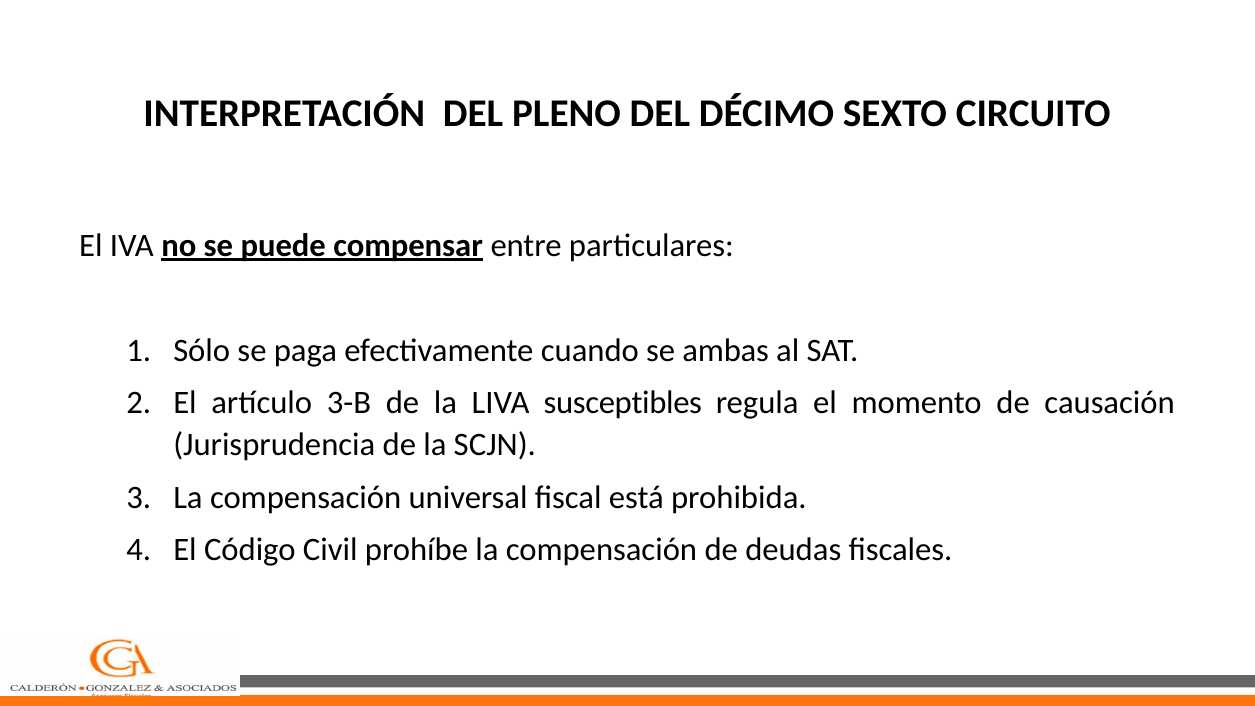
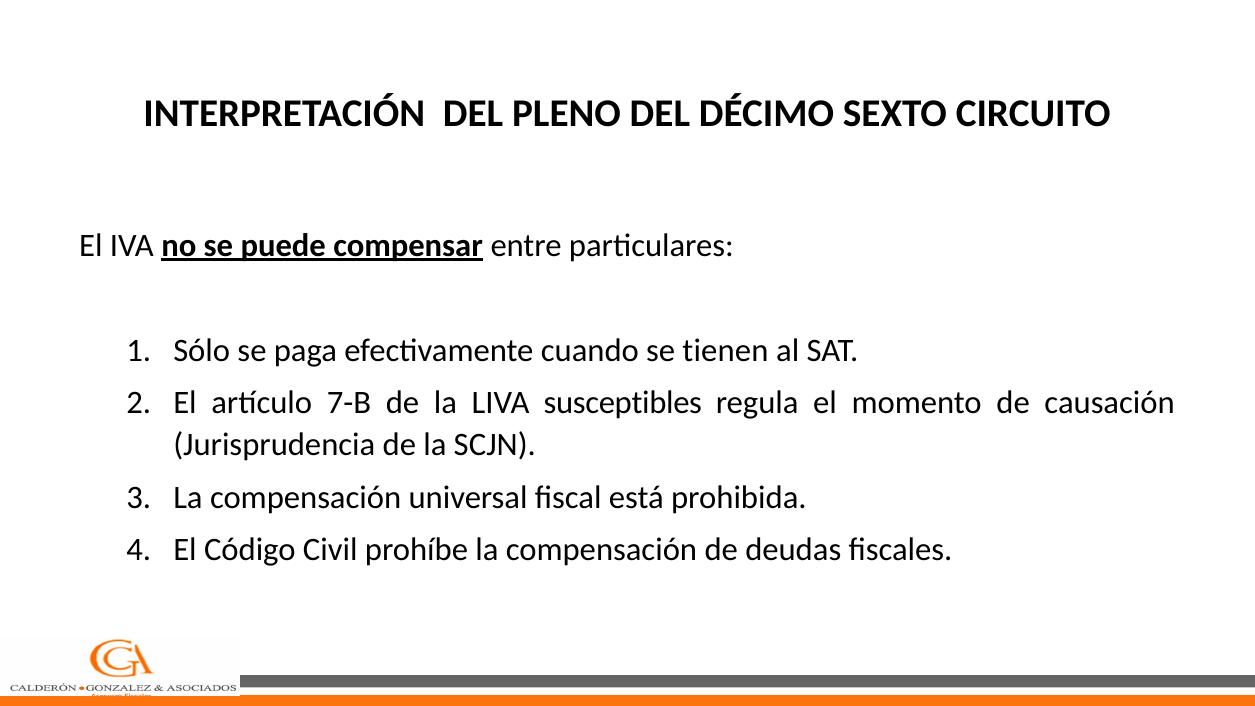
ambas: ambas -> tienen (726, 350)
3-B: 3-B -> 7-B (349, 403)
